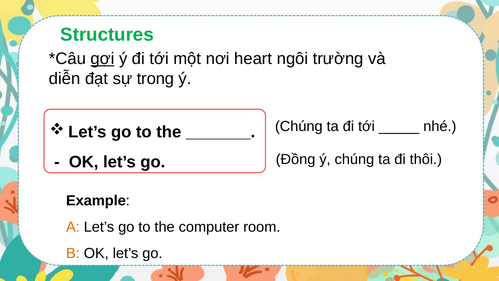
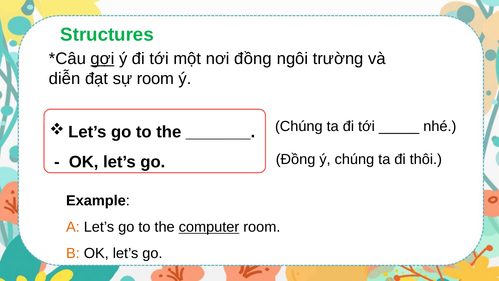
nơi heart: heart -> đồng (253, 58)
sự trong: trong -> room (155, 78)
computer underline: none -> present (209, 227)
